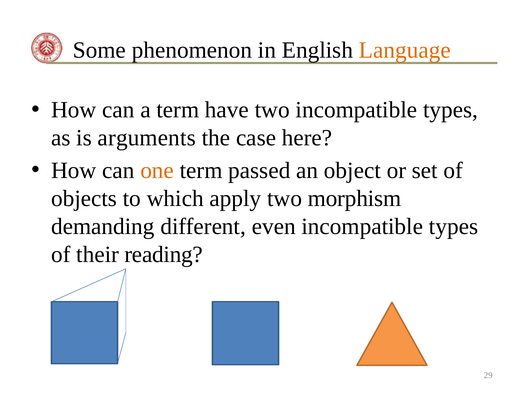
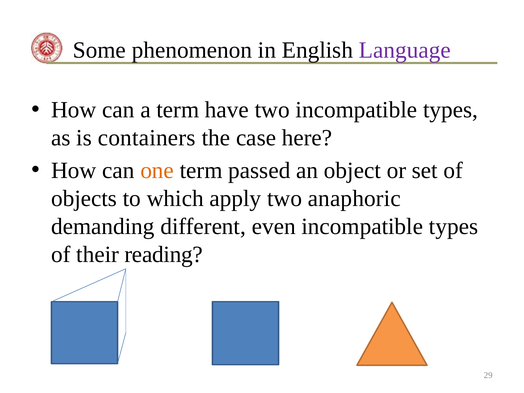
Language colour: orange -> purple (405, 50)
arguments: arguments -> containers (147, 138)
morphism: morphism -> anaphoric (354, 198)
